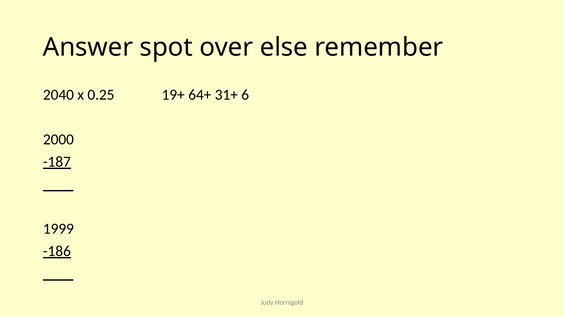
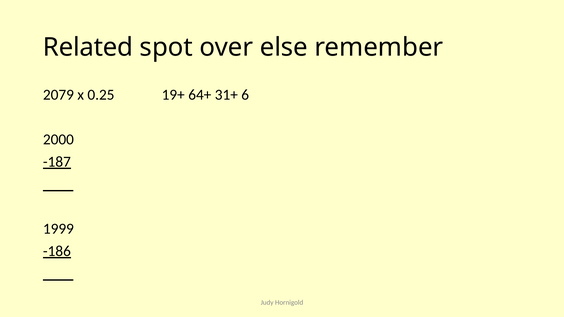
Answer: Answer -> Related (88, 47)
2040: 2040 -> 2079 (58, 95)
